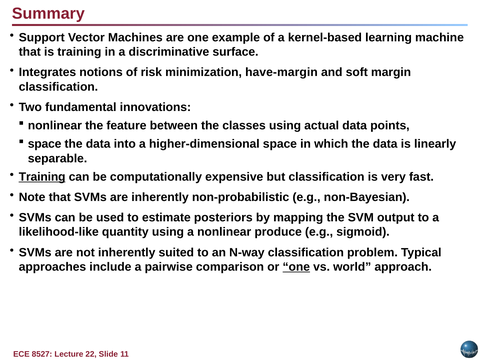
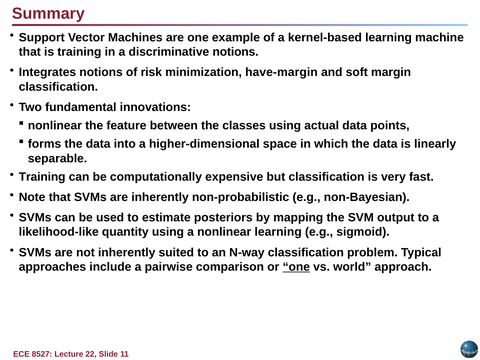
discriminative surface: surface -> notions (236, 52)
space: space -> forms (45, 144)
Training underline: present -> none (42, 177)
nonlinear produce: produce -> learning (278, 232)
